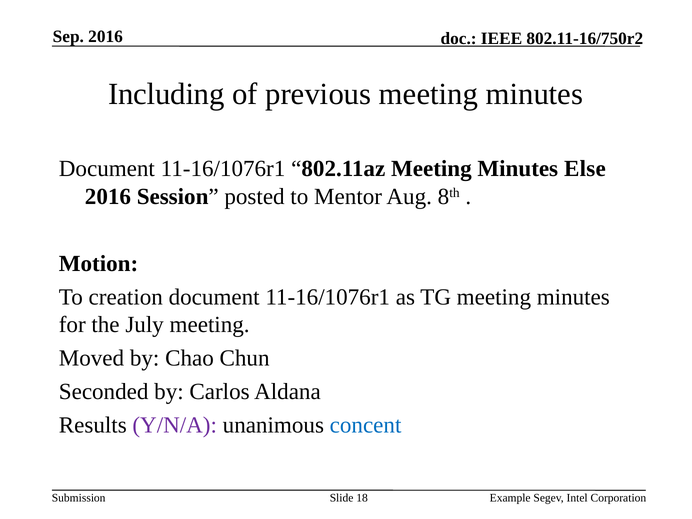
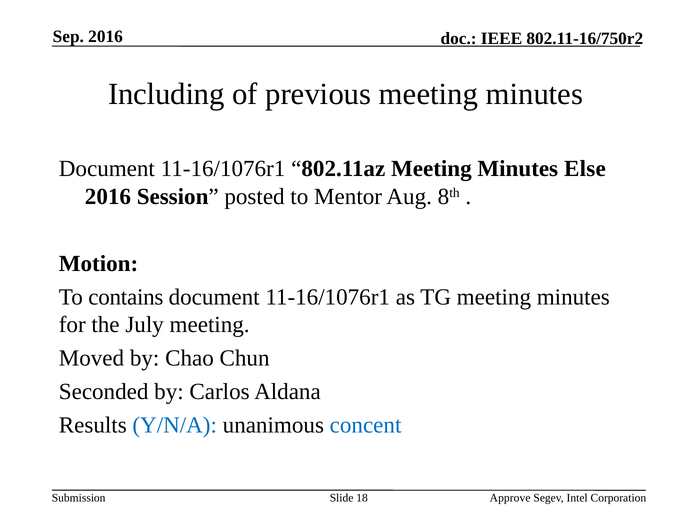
creation: creation -> contains (126, 297)
Y/N/A colour: purple -> blue (175, 425)
Example: Example -> Approve (510, 498)
